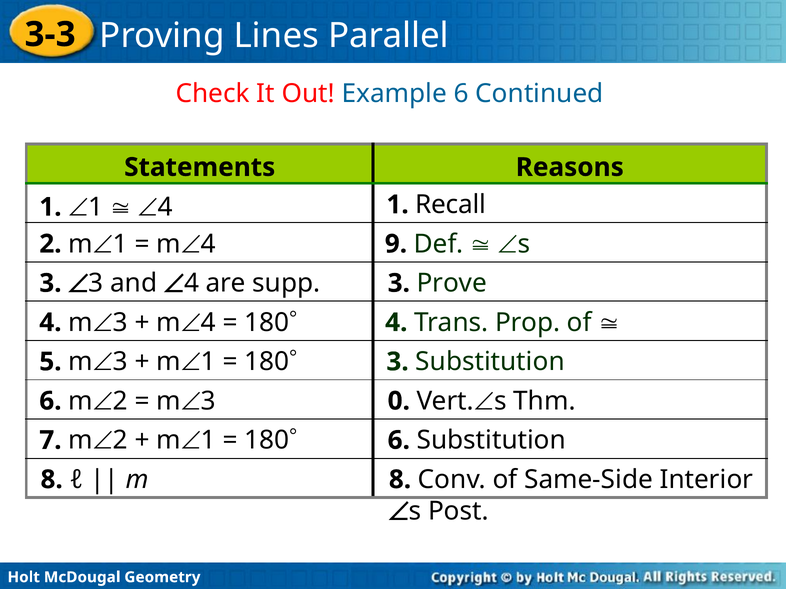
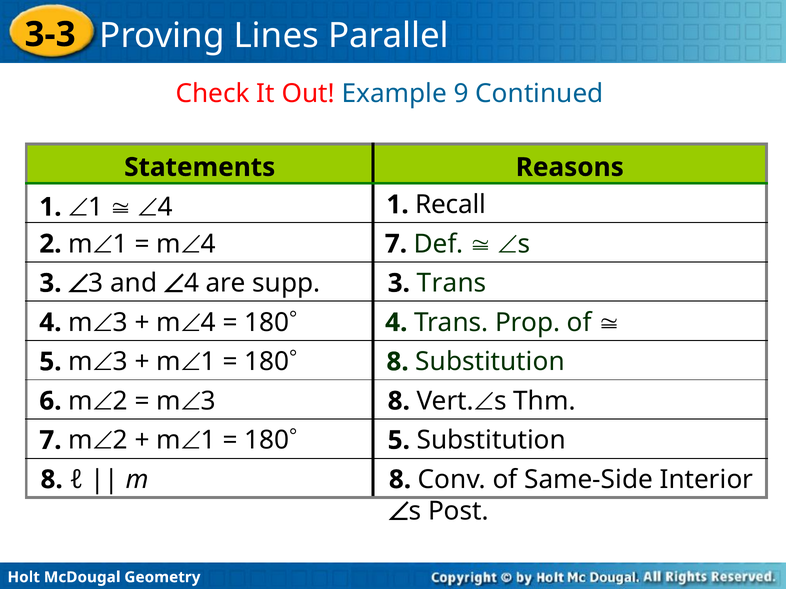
Example 6: 6 -> 9 (461, 94)
m4 9: 9 -> 7 (396, 244)
3 Prove: Prove -> Trans (452, 283)
180 3: 3 -> 8 (398, 362)
m3 0: 0 -> 8 (399, 401)
180 6: 6 -> 5 (399, 441)
